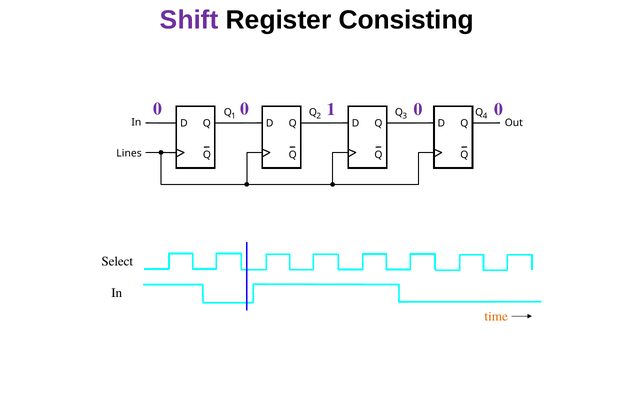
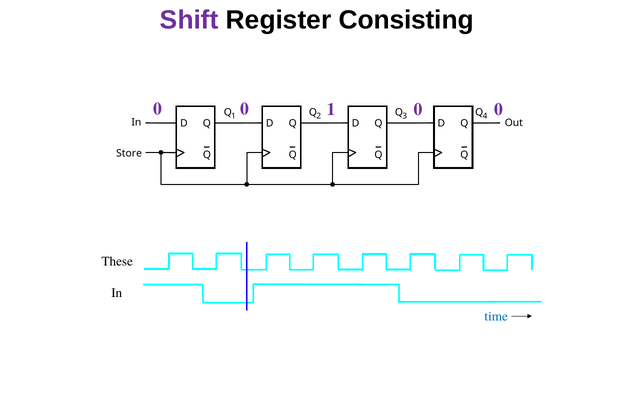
Lines: Lines -> Store (129, 154)
Select: Select -> These (117, 262)
time colour: orange -> blue (496, 317)
